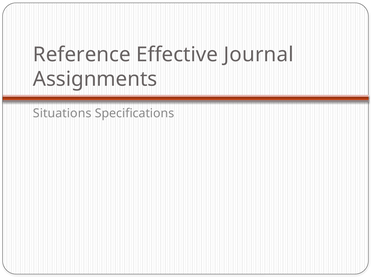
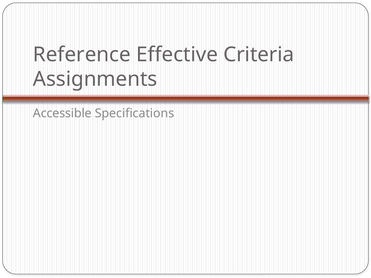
Journal: Journal -> Criteria (259, 55)
Situations: Situations -> Accessible (62, 113)
